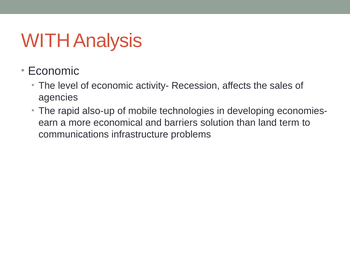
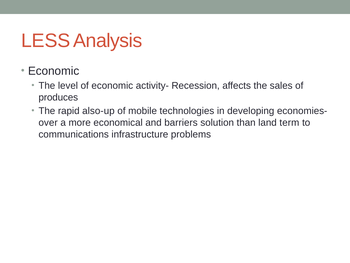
WITH: WITH -> LESS (46, 41)
agencies: agencies -> produces (58, 97)
earn: earn -> over (48, 122)
